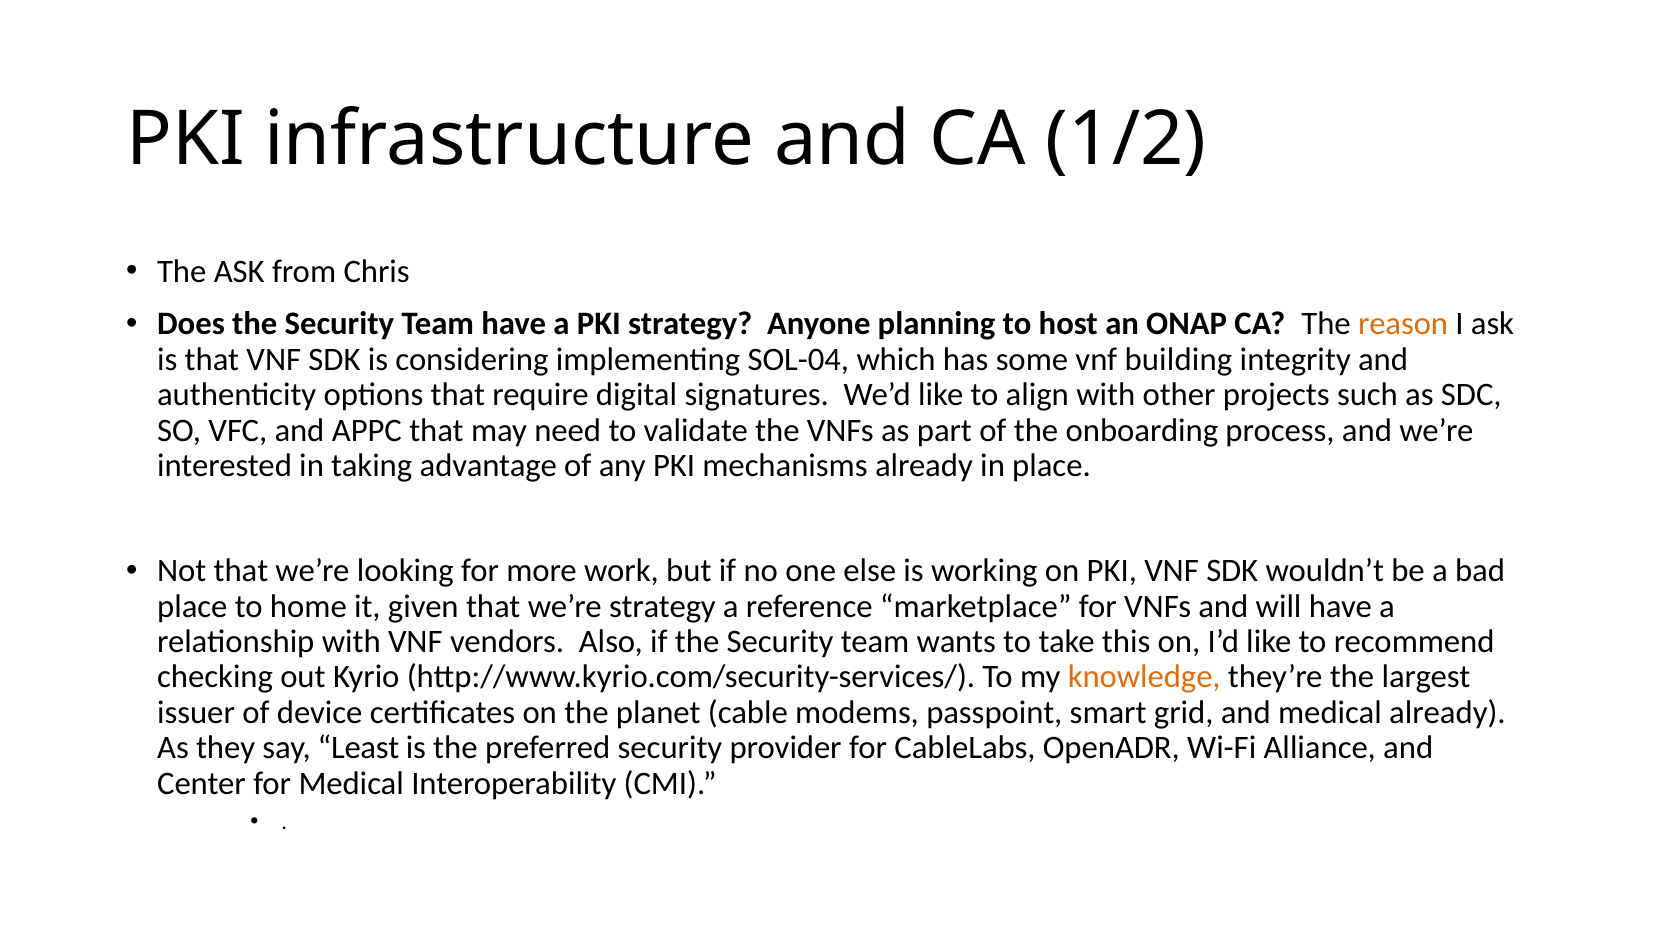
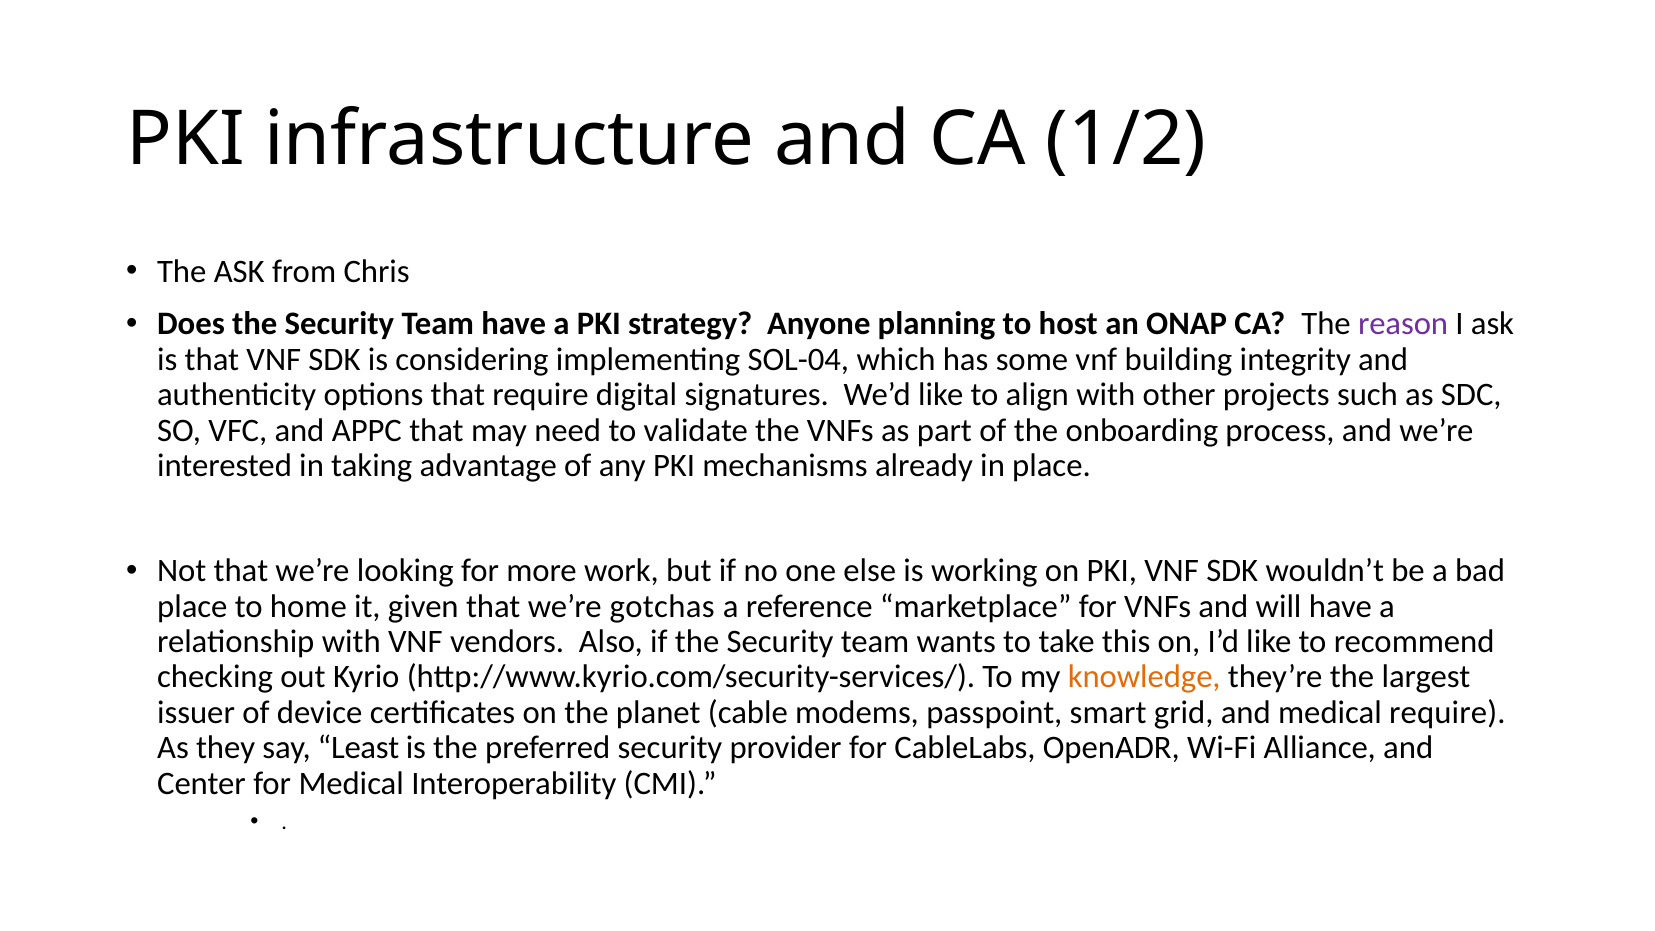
reason colour: orange -> purple (1403, 324)
we’re strategy: strategy -> gotchas (662, 606)
medical already: already -> require (1447, 712)
